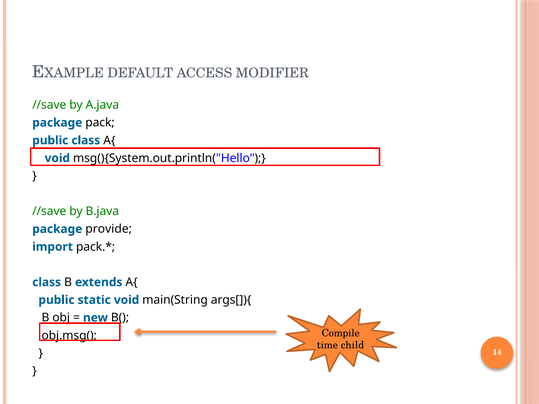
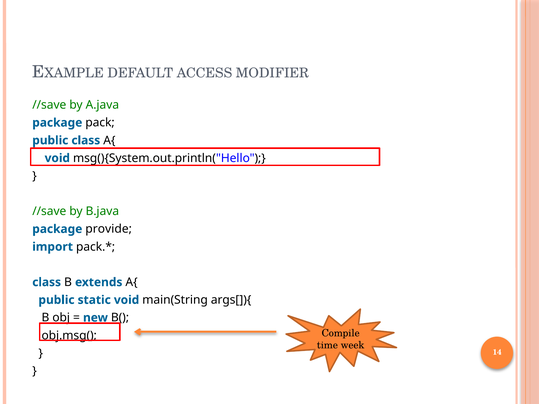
child: child -> week (353, 345)
